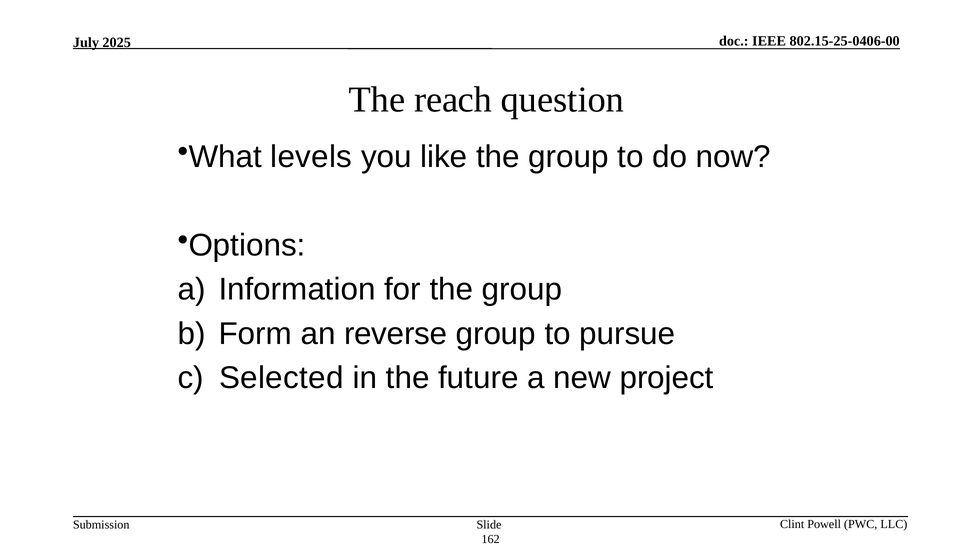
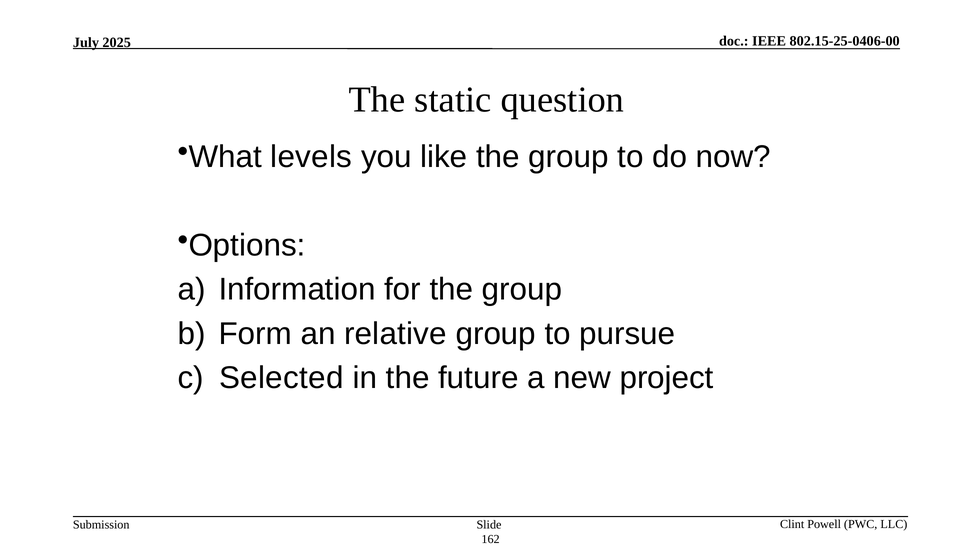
reach: reach -> static (453, 100)
reverse: reverse -> relative (395, 334)
